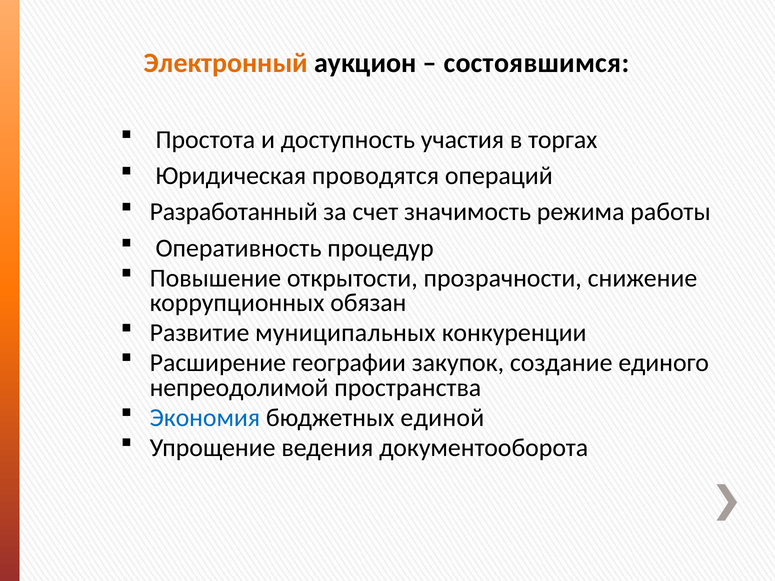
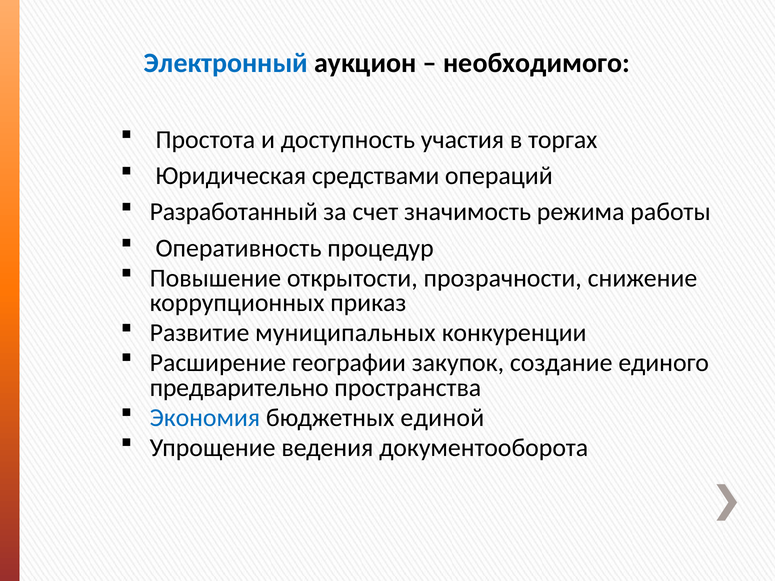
Электронный colour: orange -> blue (226, 63)
состоявшимся: состоявшимся -> необходимого (537, 63)
проводятся: проводятся -> средствами (376, 176)
обязан: обязан -> приказ (368, 303)
непреодолимой: непреодолимой -> предварительно (239, 388)
